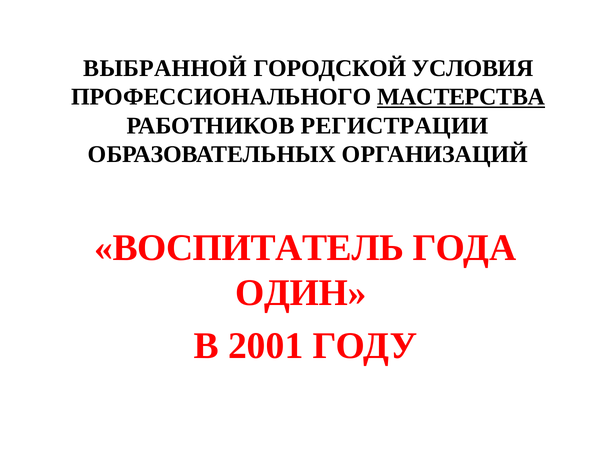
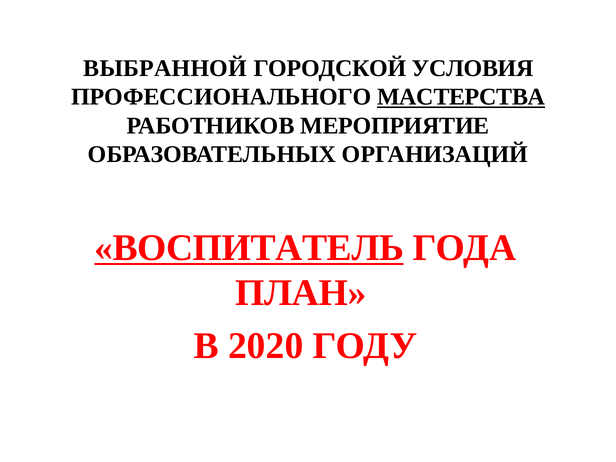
РЕГИСТРАЦИИ: РЕГИСТРАЦИИ -> МЕРОПРИЯТИЕ (395, 126)
ВОСПИТАТЕЛЬ underline: none -> present (249, 248)
ОДИН: ОДИН -> ПЛАН (301, 293)
2001: 2001 -> 2020 (266, 346)
